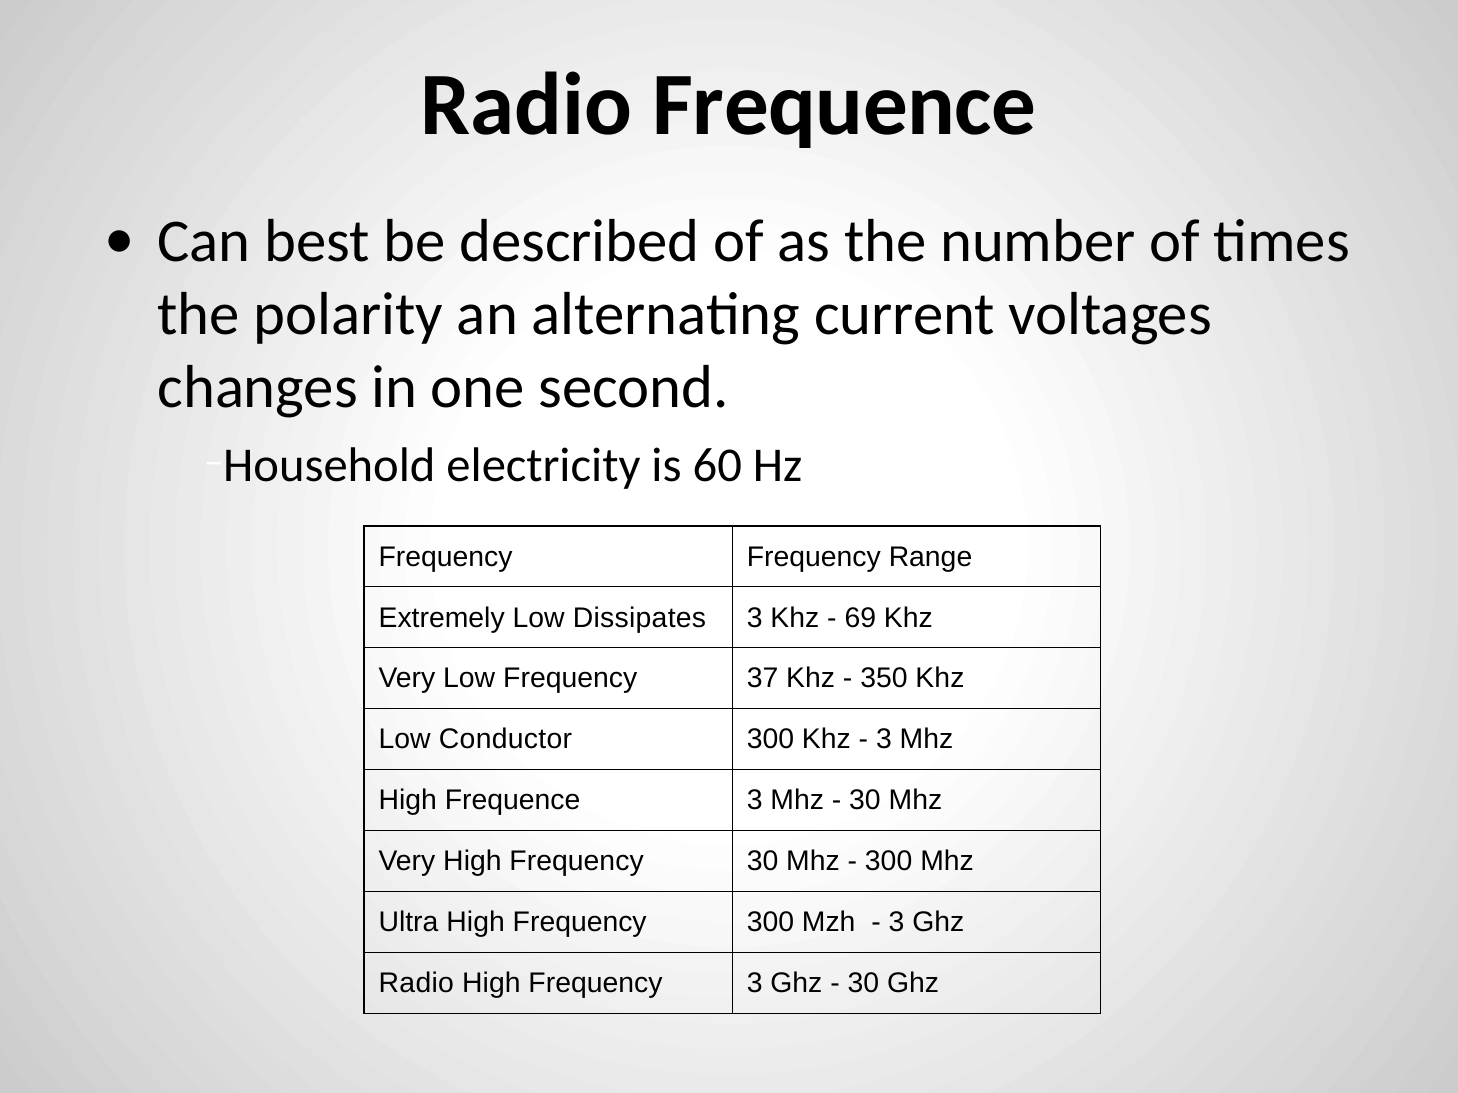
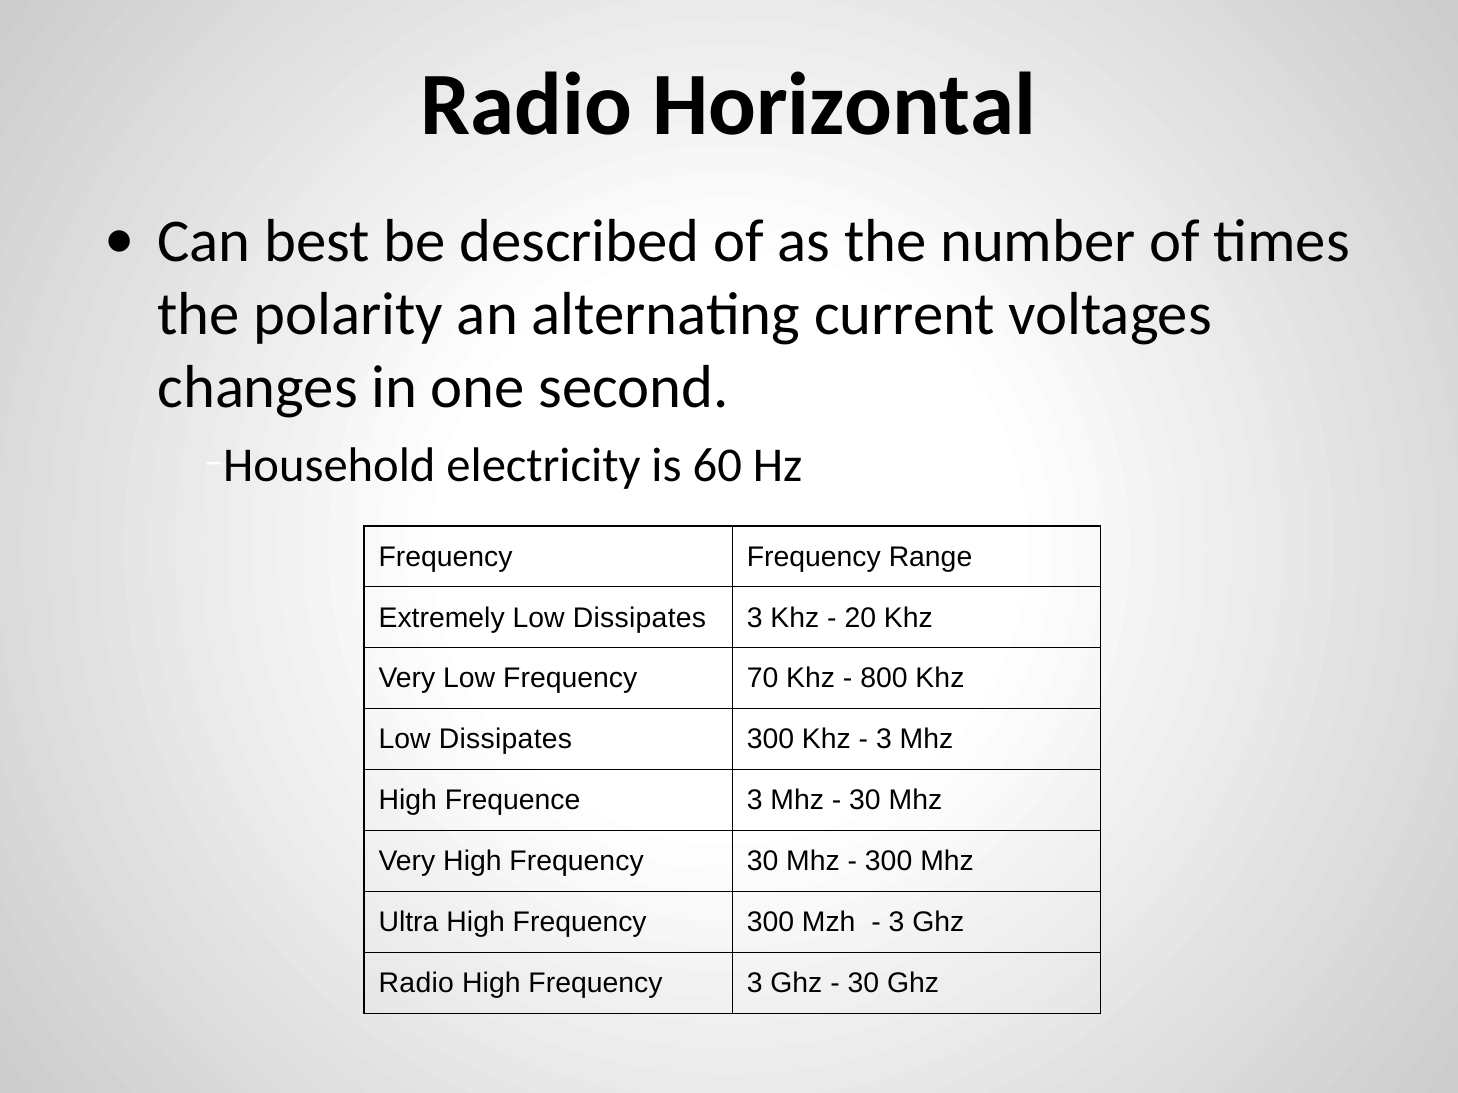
Radio Frequence: Frequence -> Horizontal (844, 105)
69: 69 -> 20 (860, 618)
37: 37 -> 70 (763, 679)
350: 350 -> 800 (884, 679)
Conductor: Conductor -> Dissipates (505, 740)
